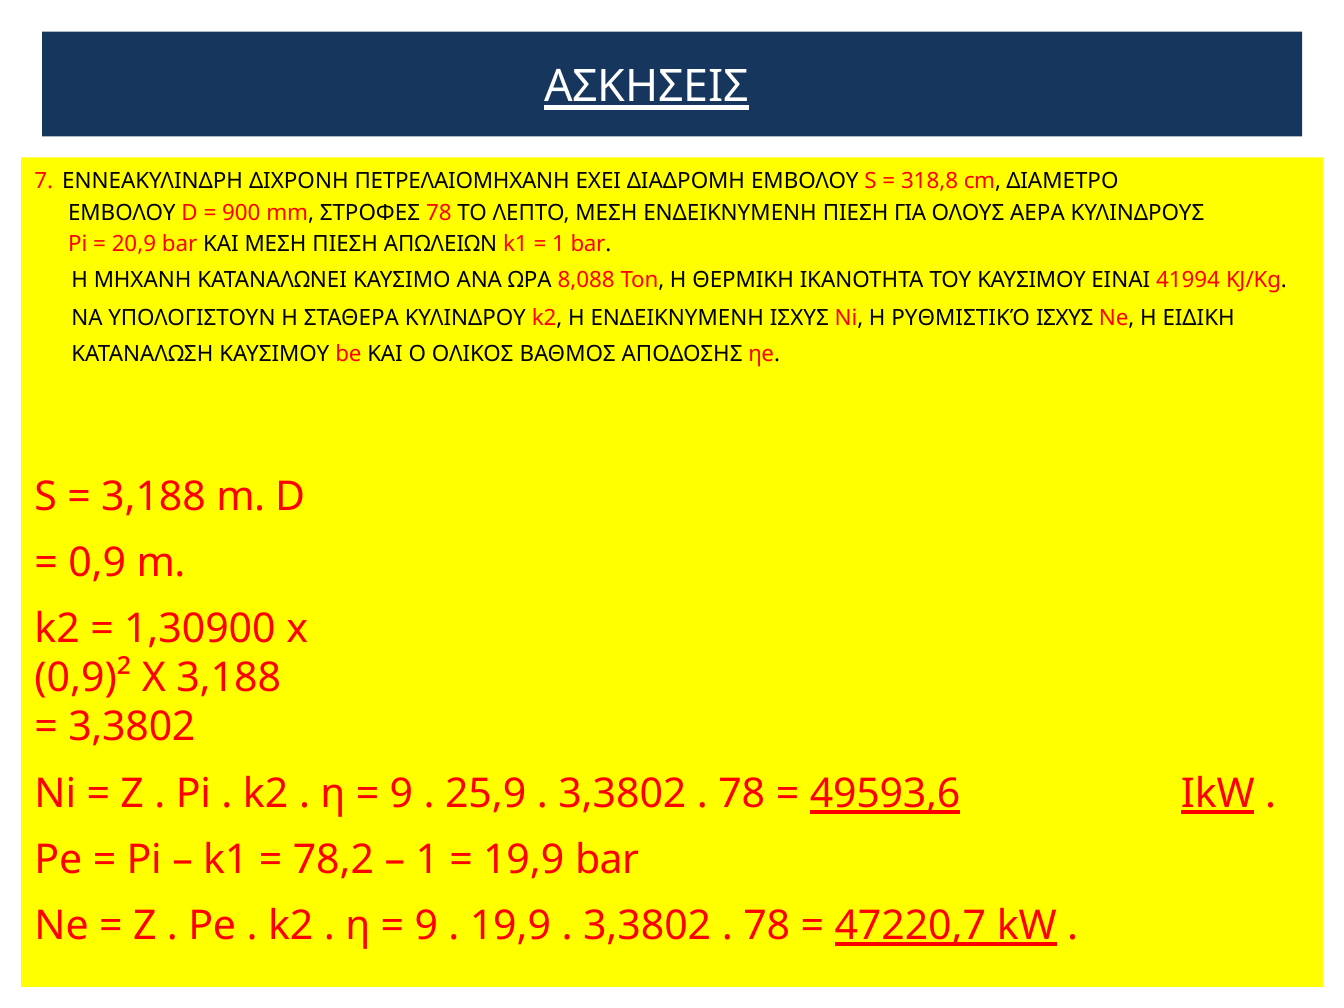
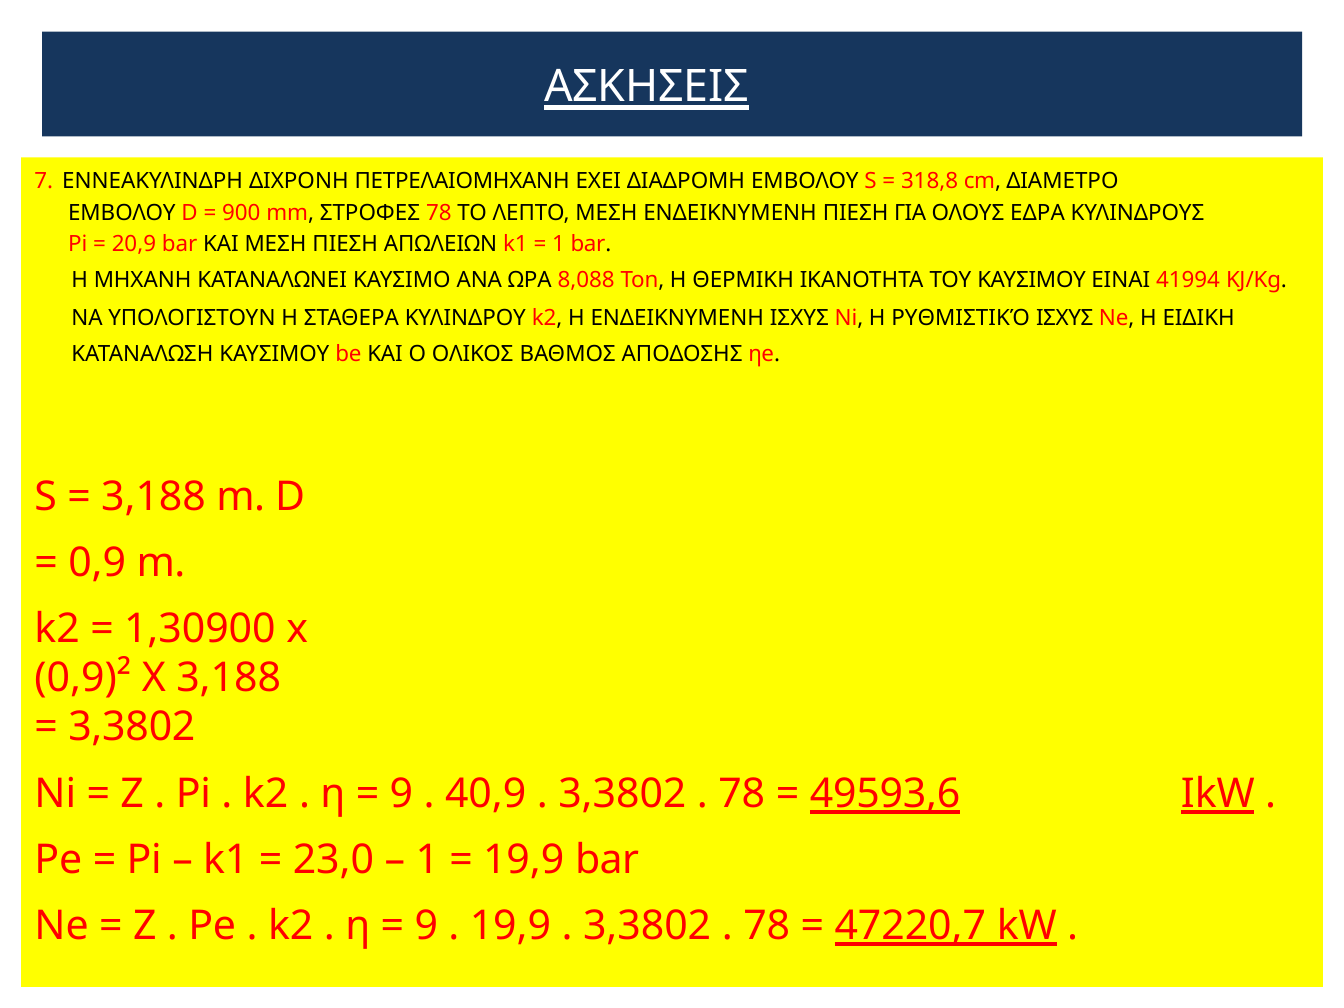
ΑΕΡΑ: ΑΕΡΑ -> ΕΔΡΑ (1037, 213)
25,9: 25,9 -> 40,9 (486, 793)
78,2: 78,2 -> 23,0 (333, 859)
